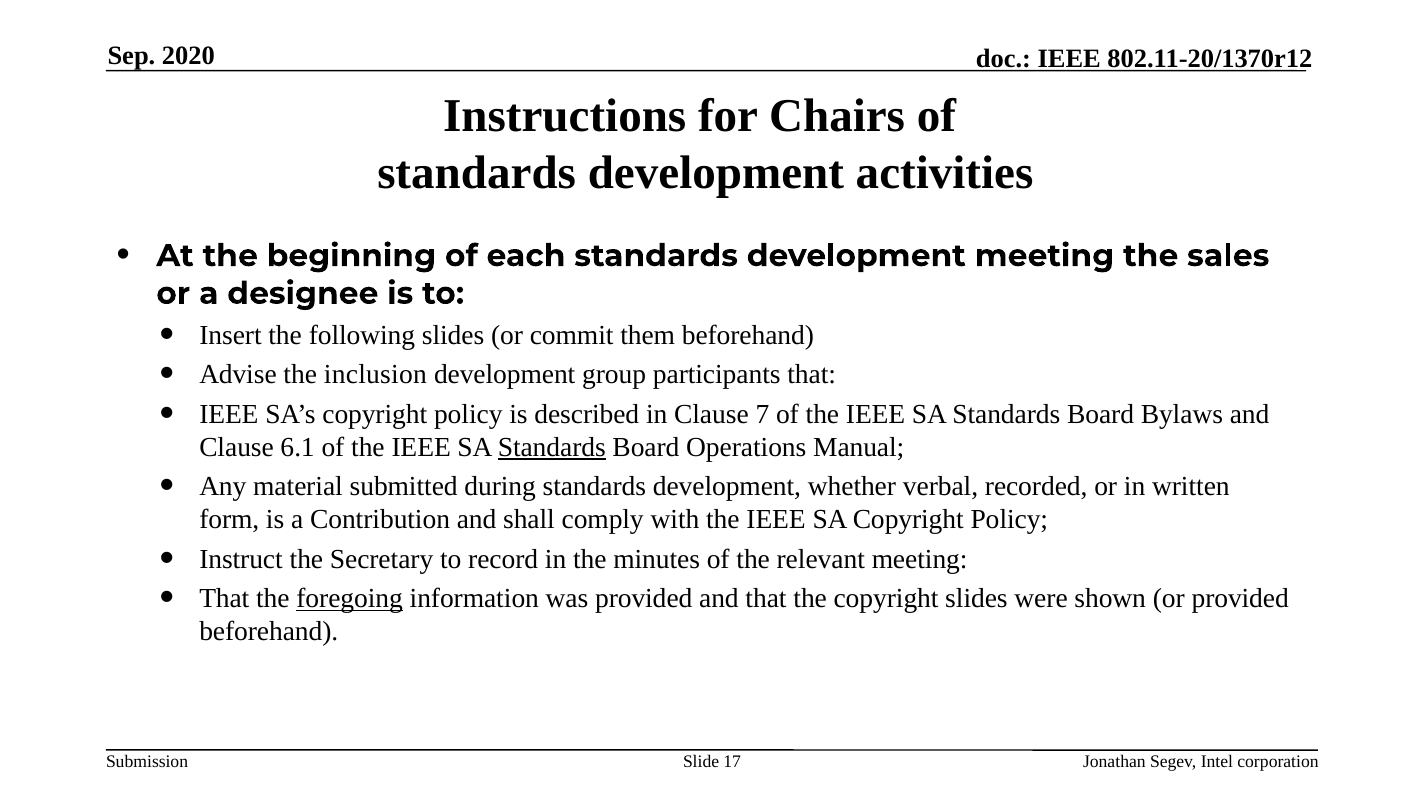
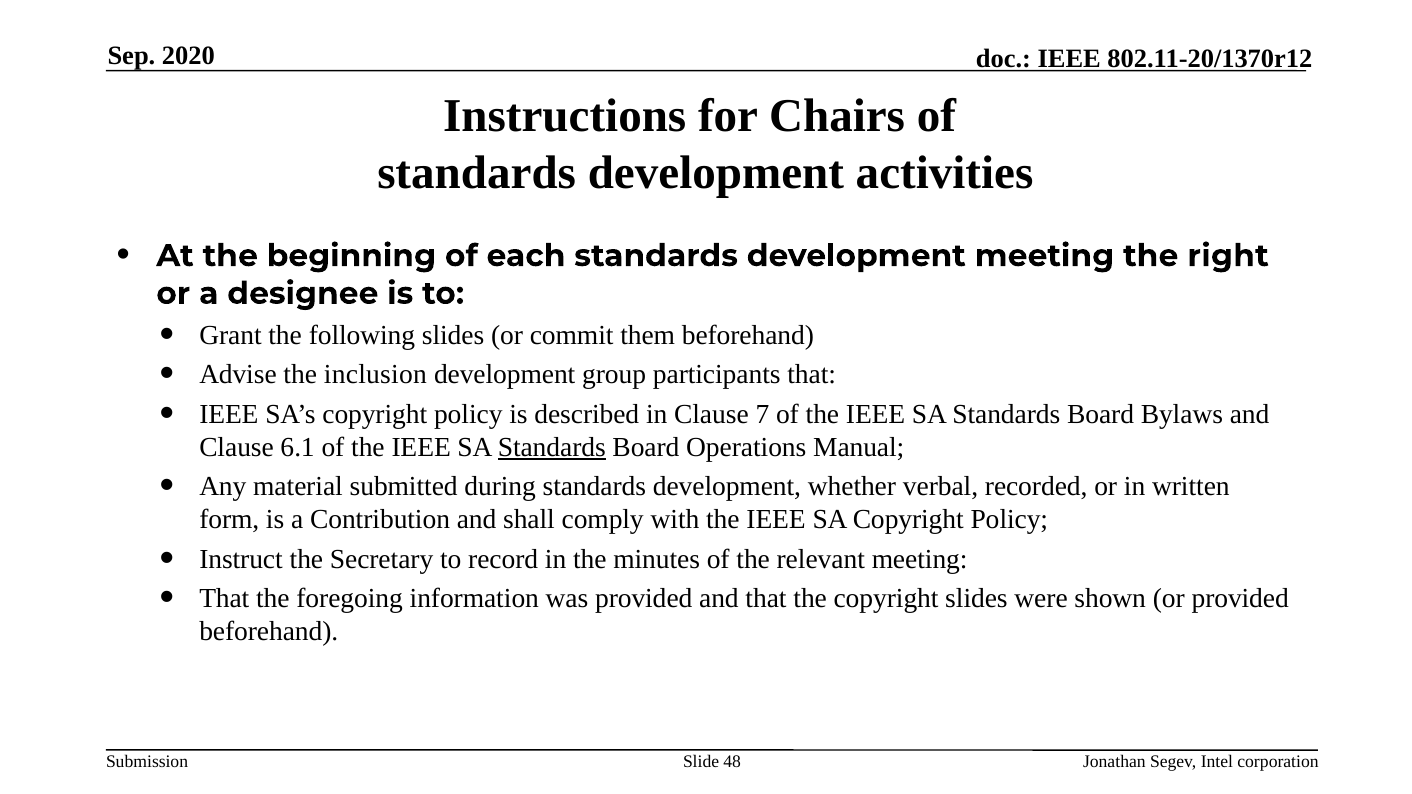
sales: sales -> right (1228, 256)
Insert: Insert -> Grant (231, 335)
foregoing underline: present -> none (350, 599)
17: 17 -> 48 (732, 762)
